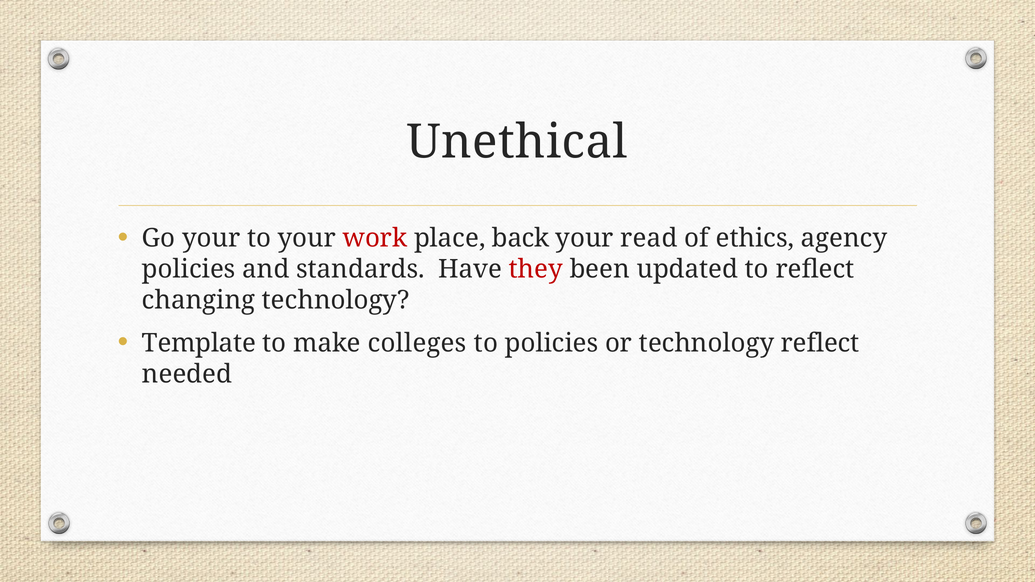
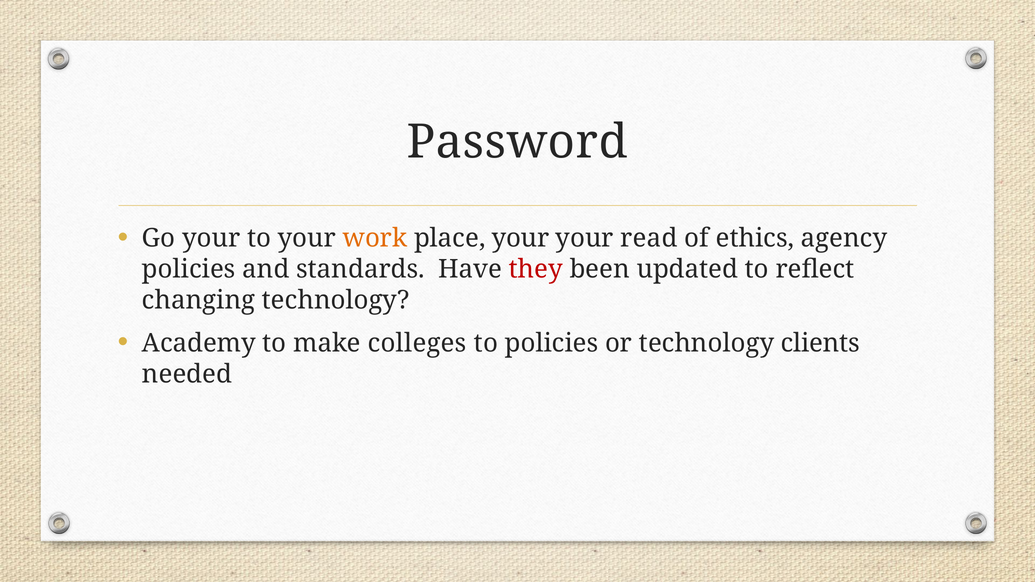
Unethical: Unethical -> Password (517, 142)
work colour: red -> orange (375, 238)
place back: back -> your (521, 238)
Template: Template -> Academy (199, 343)
technology reflect: reflect -> clients (820, 343)
